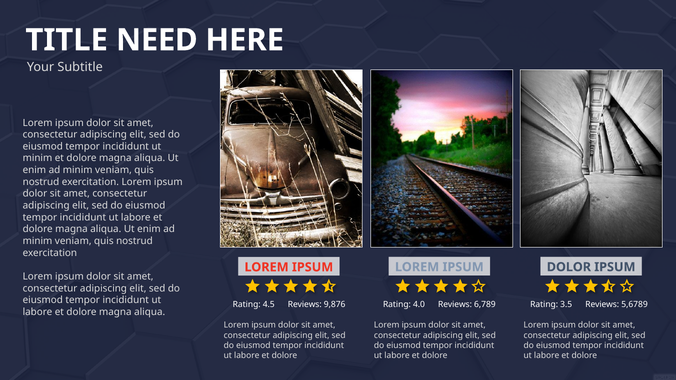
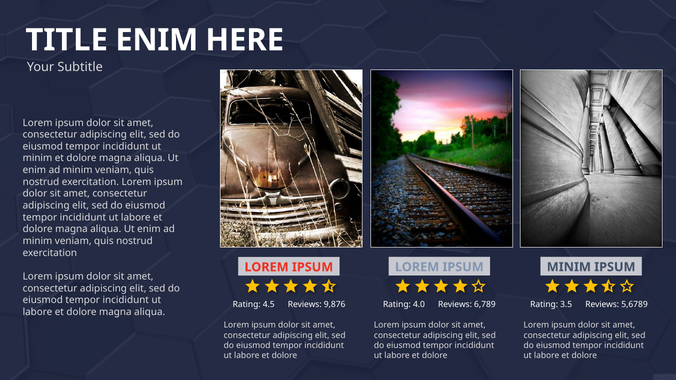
TITLE NEED: NEED -> ENIM (157, 40)
DOLOR: DOLOR -> MINIM (569, 267)
